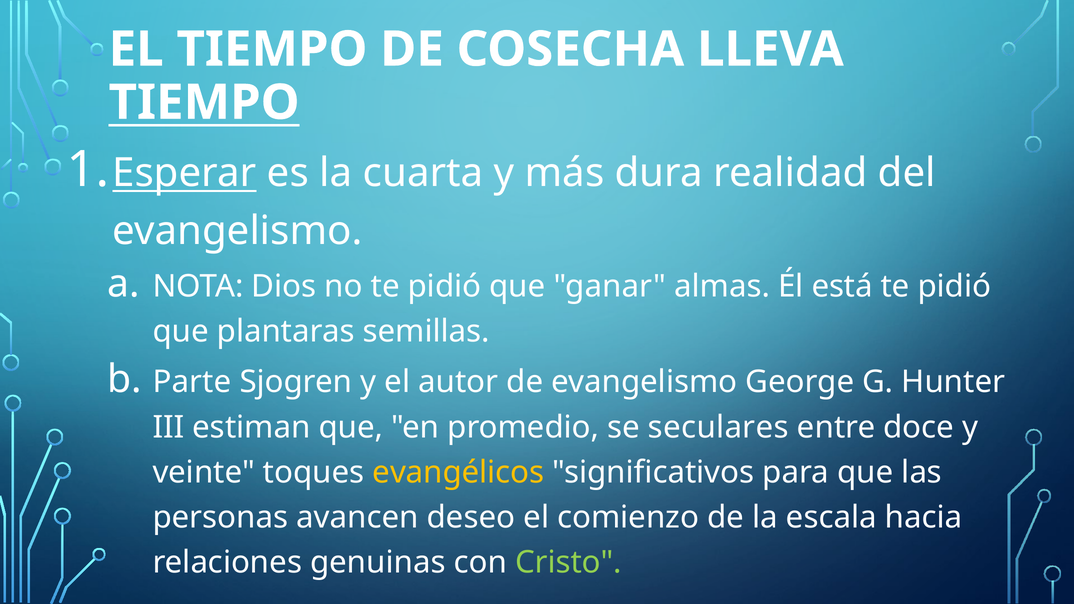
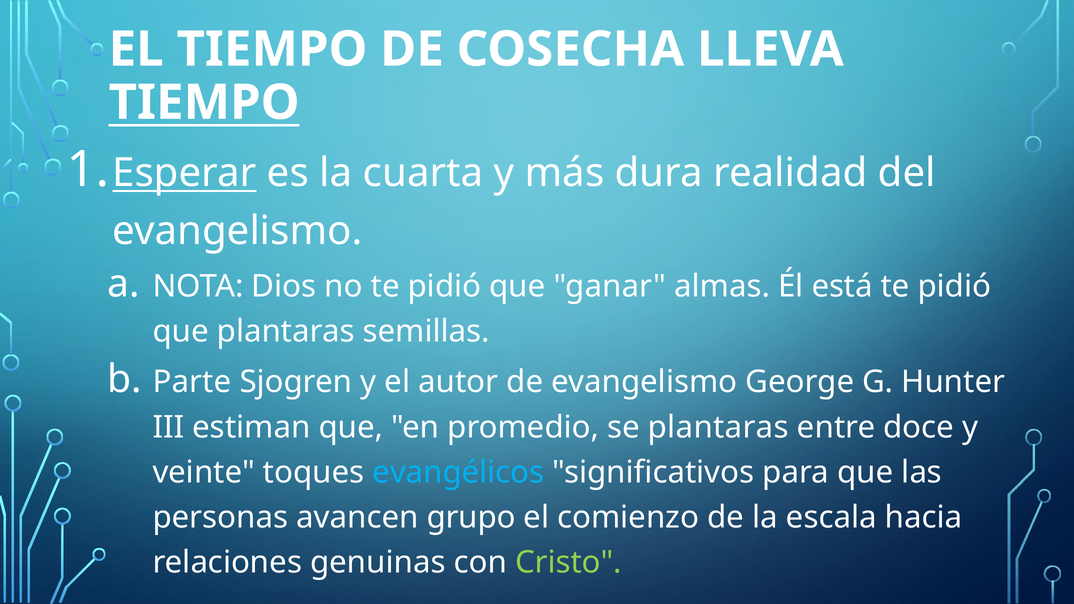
se seculares: seculares -> plantaras (718, 427)
evangélicos colour: yellow -> light blue (458, 472)
deseo: deseo -> grupo (471, 518)
